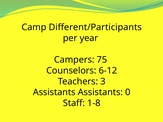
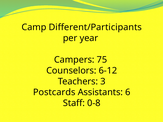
Assistants: Assistants -> Postcards (54, 92)
0: 0 -> 6 (128, 92)
1-8: 1-8 -> 0-8 (94, 103)
